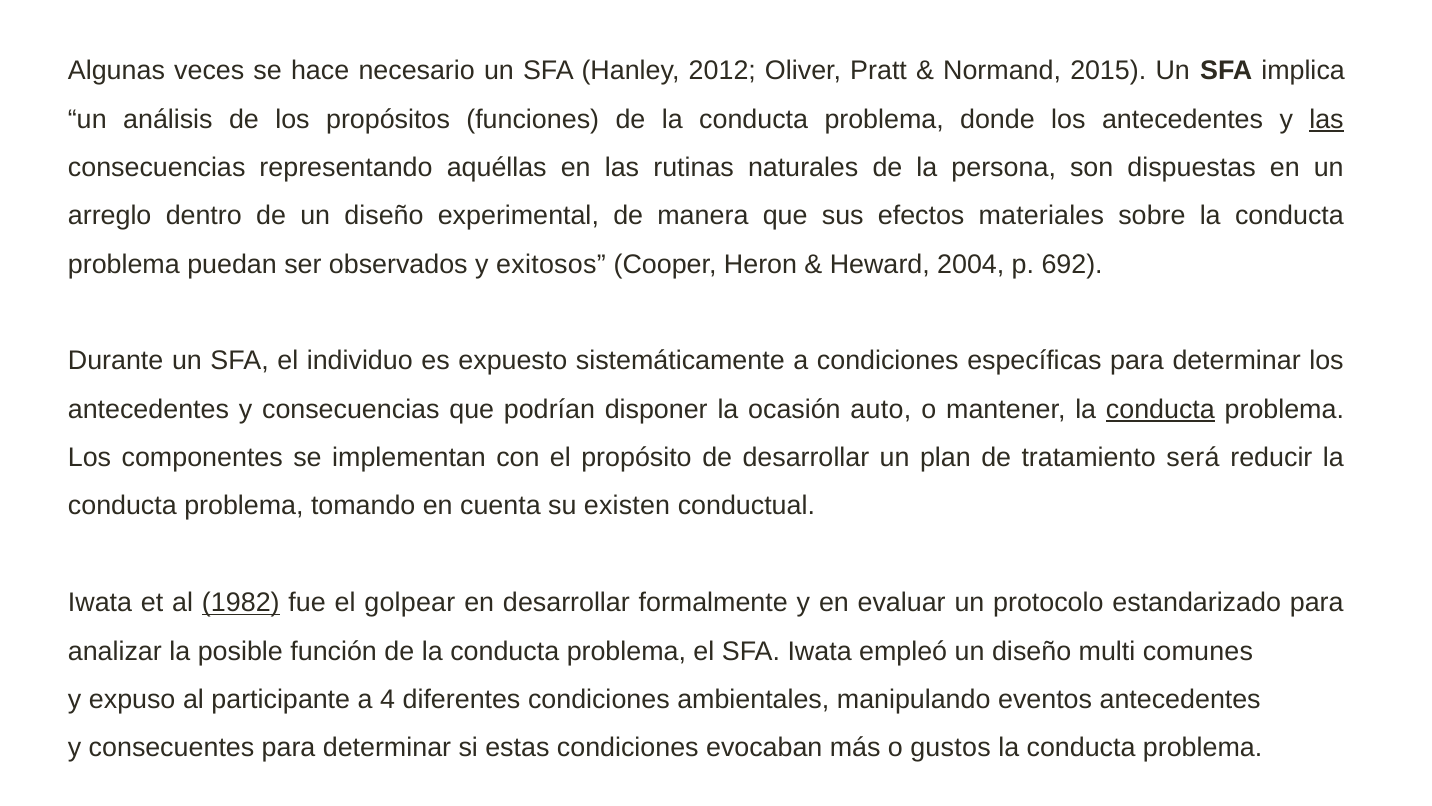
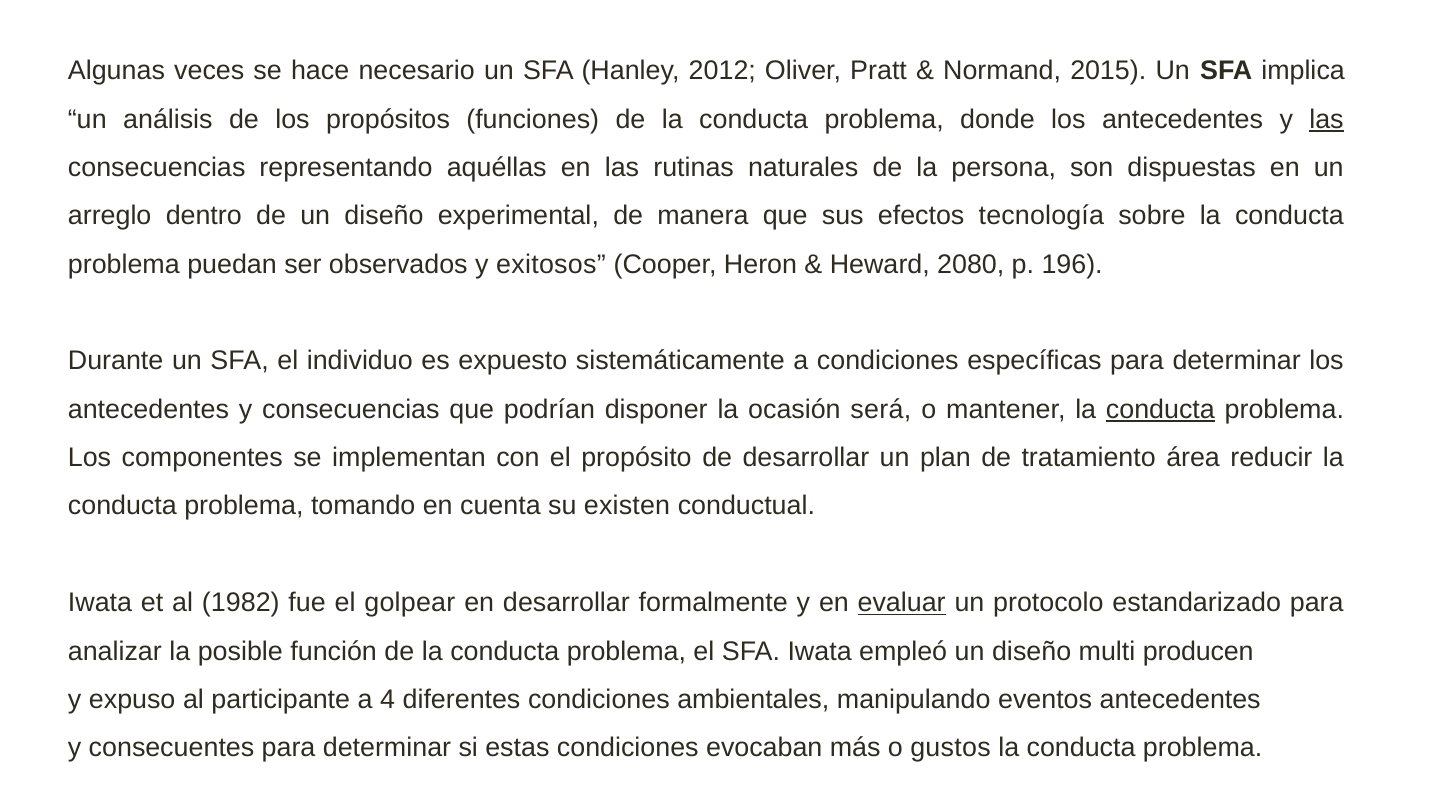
materiales: materiales -> tecnología (1041, 216)
2004: 2004 -> 2080 (971, 264)
692: 692 -> 196 (1072, 264)
auto: auto -> será (881, 409)
será: será -> área (1193, 457)
1982 underline: present -> none (241, 602)
evaluar underline: none -> present (902, 602)
comunes: comunes -> producen (1198, 651)
